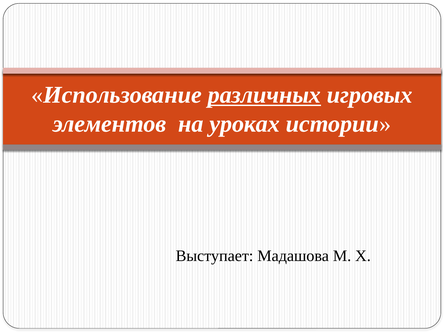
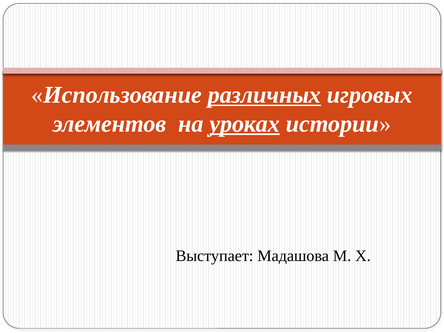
уроках underline: none -> present (245, 124)
